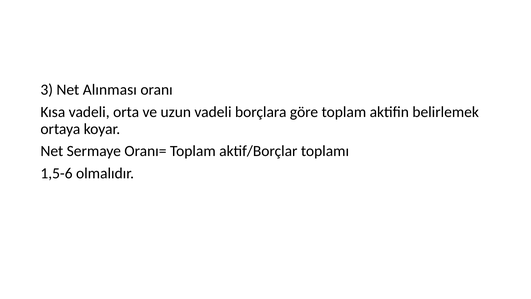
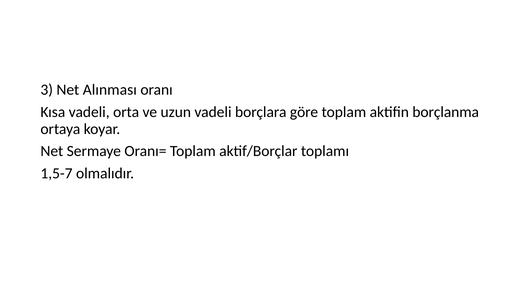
belirlemek: belirlemek -> borçlanma (446, 112)
1,5-6: 1,5-6 -> 1,5-7 (57, 173)
